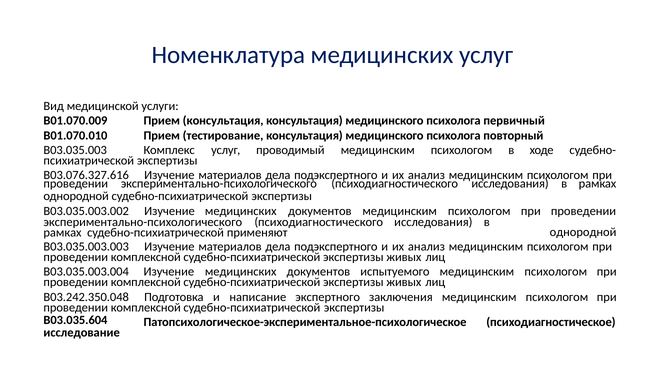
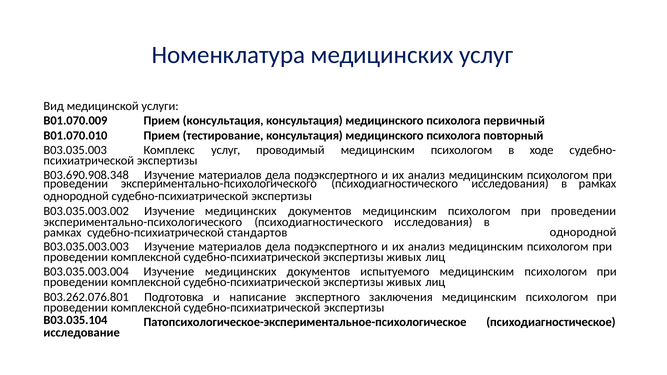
B03.076.327.616: B03.076.327.616 -> B03.690.908.348 (86, 175)
применяют: применяют -> стандартов (257, 233)
B03.242.350.048: B03.242.350.048 -> B03.262.076.801 (86, 297)
B03.035.604: B03.035.604 -> B03.035.104 (75, 320)
